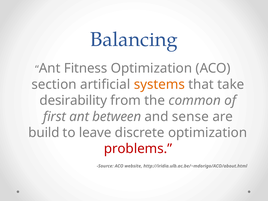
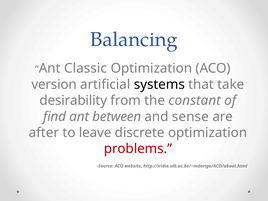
Fitness: Fitness -> Classic (85, 68)
section: section -> version (54, 84)
systems colour: orange -> black (159, 84)
common: common -> constant (195, 101)
first: first -> find (55, 117)
build: build -> after (44, 133)
